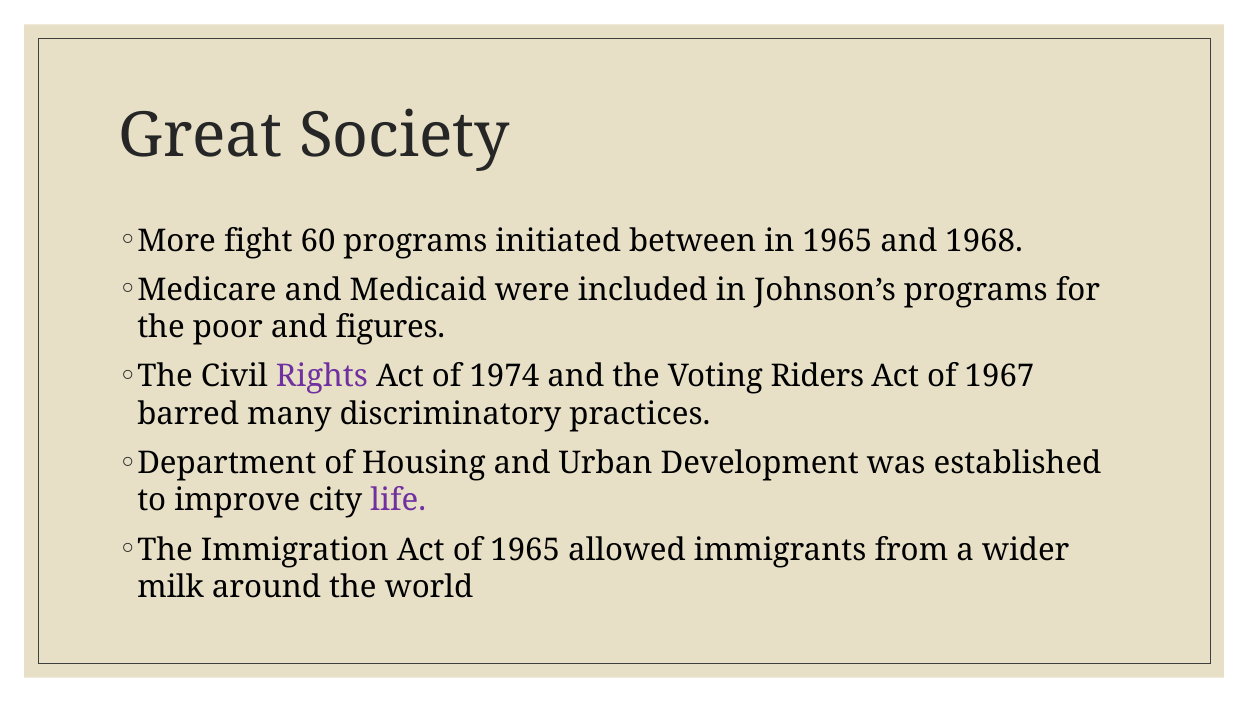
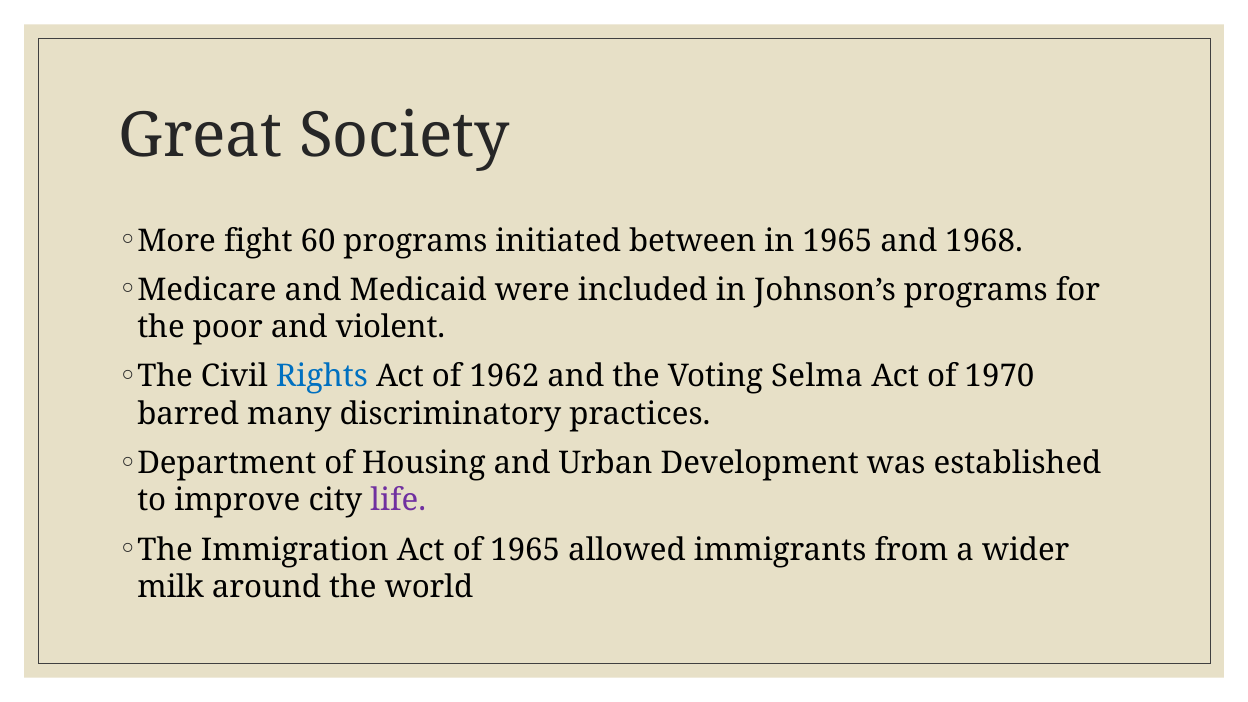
figures: figures -> violent (390, 327)
Rights colour: purple -> blue (322, 377)
1974: 1974 -> 1962 (504, 377)
Riders: Riders -> Selma (817, 377)
1967: 1967 -> 1970 (1000, 377)
